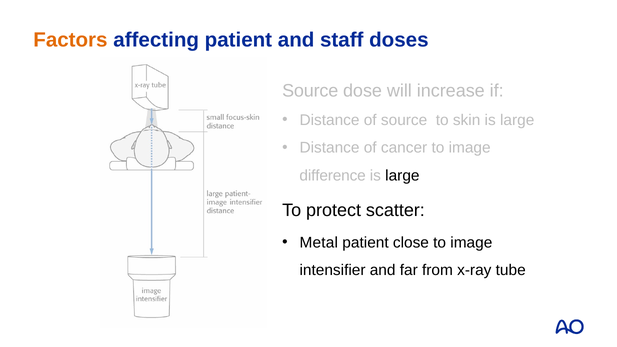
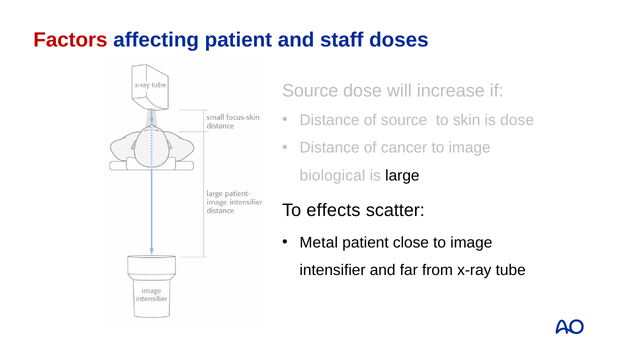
Factors colour: orange -> red (70, 40)
skin is large: large -> dose (517, 120)
difference: difference -> biological (332, 176)
protect: protect -> effects (333, 210)
